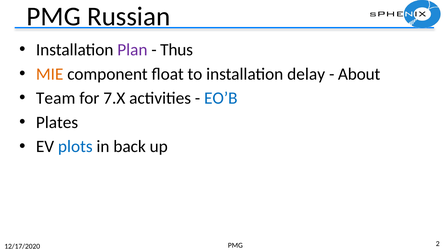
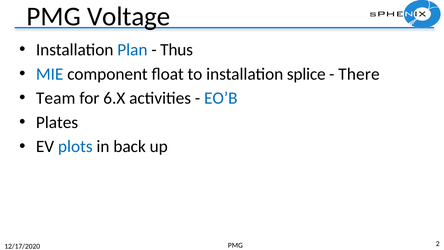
Russian: Russian -> Voltage (129, 16)
Plan colour: purple -> blue (132, 50)
MIE colour: orange -> blue (50, 74)
delay: delay -> splice (306, 74)
About: About -> There (359, 74)
7.X: 7.X -> 6.X (114, 98)
